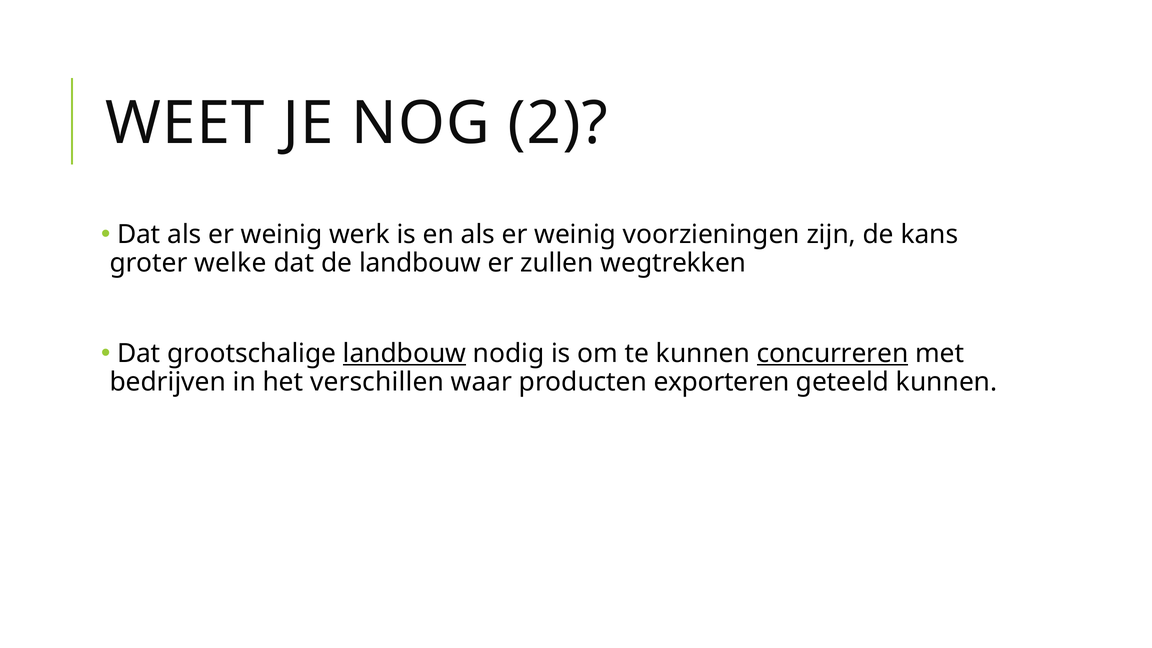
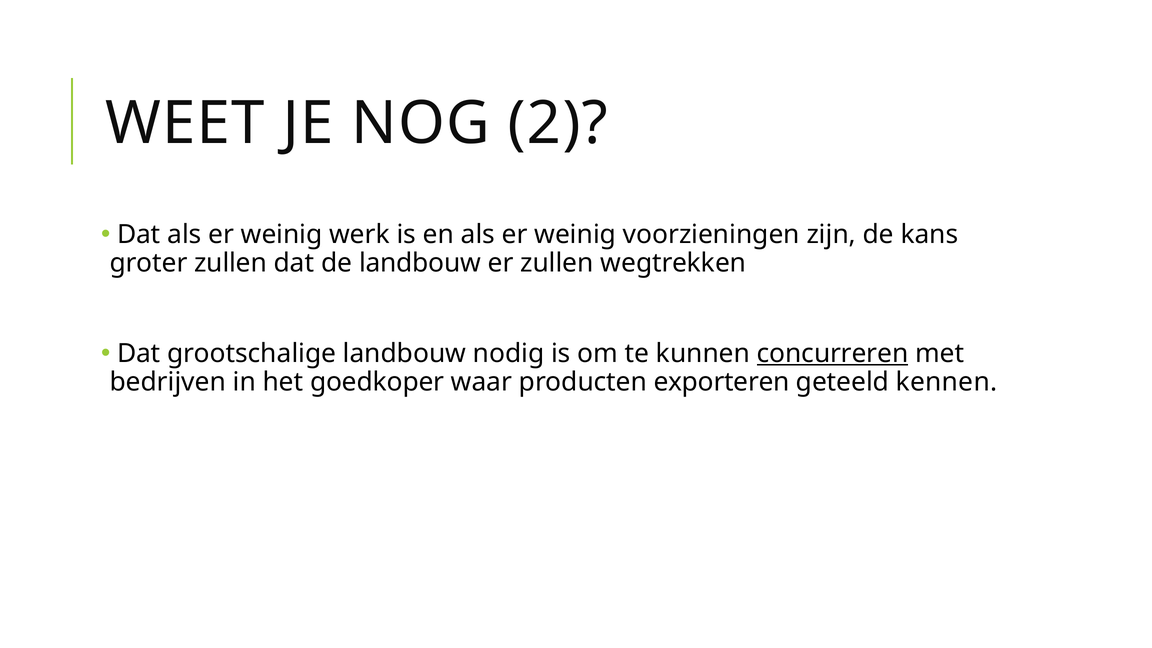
groter welke: welke -> zullen (231, 263)
landbouw underline: present -> none (405, 353)
verschillen: verschillen -> goedkoper (377, 382)
geteeld kunnen: kunnen -> kennen (947, 382)
